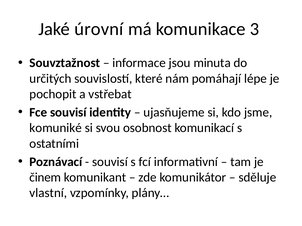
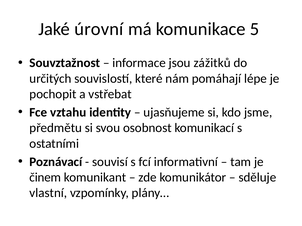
3: 3 -> 5 (255, 29)
minuta: minuta -> zážitků (212, 63)
Fce souvisí: souvisí -> vztahu (68, 113)
komuniké: komuniké -> předmětu (56, 128)
